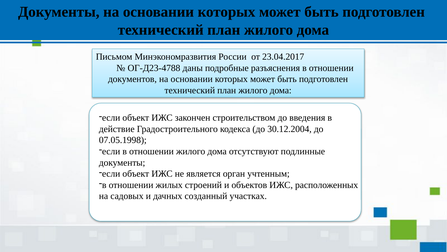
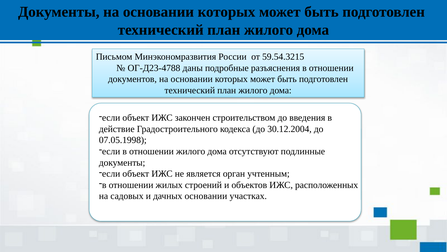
23.04.2017: 23.04.2017 -> 59.54.3215 (283, 57)
дачных созданный: созданный -> основании (206, 196)
